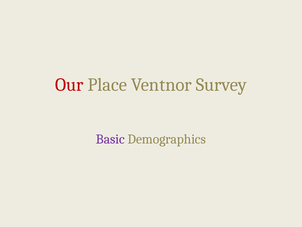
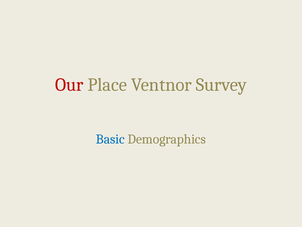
Basic colour: purple -> blue (110, 139)
